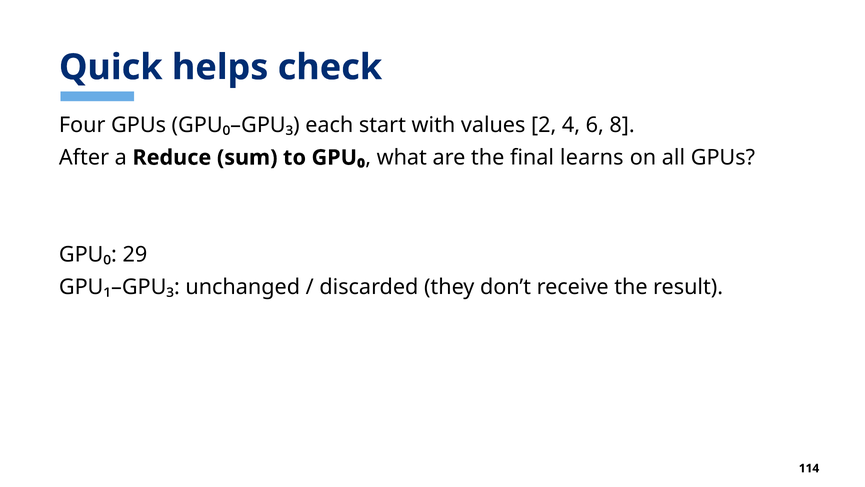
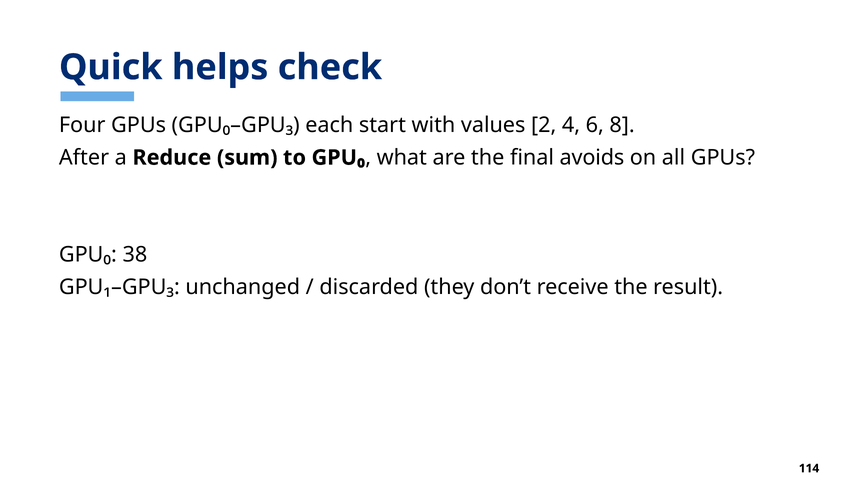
learns: learns -> avoids (592, 157)
29: 29 -> 38 (135, 255)
